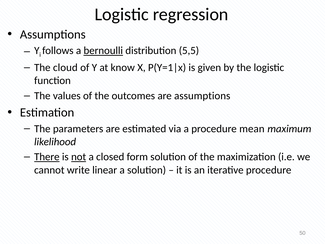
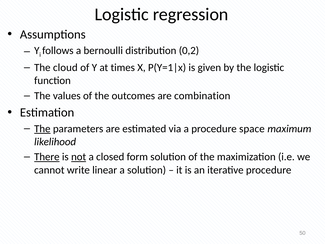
bernoulli underline: present -> none (103, 51)
5,5: 5,5 -> 0,2 (189, 51)
know: know -> times (123, 68)
are assumptions: assumptions -> combination (202, 96)
The underline: none -> present (42, 129)
mean: mean -> space (252, 129)
